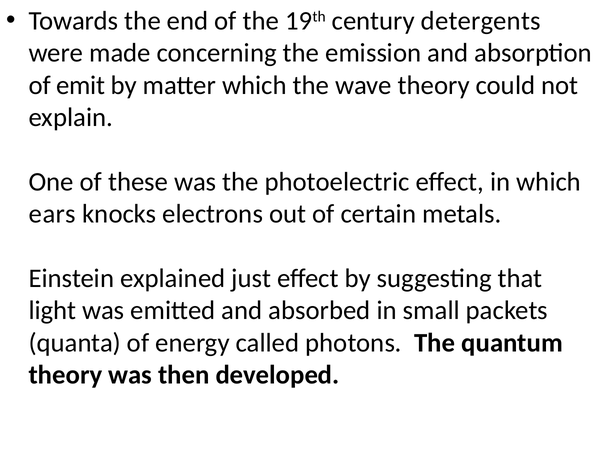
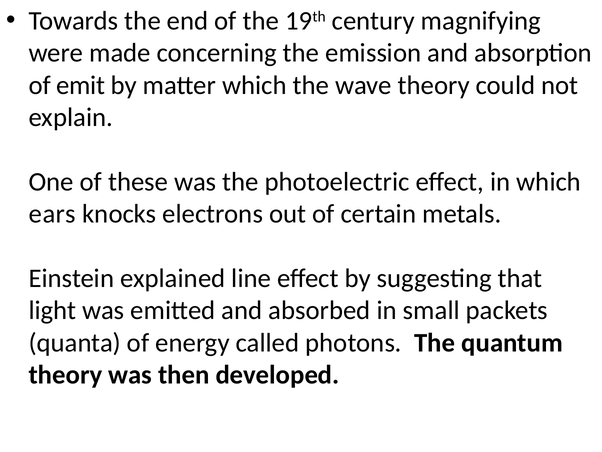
detergents: detergents -> magnifying (481, 21)
just: just -> line (251, 278)
